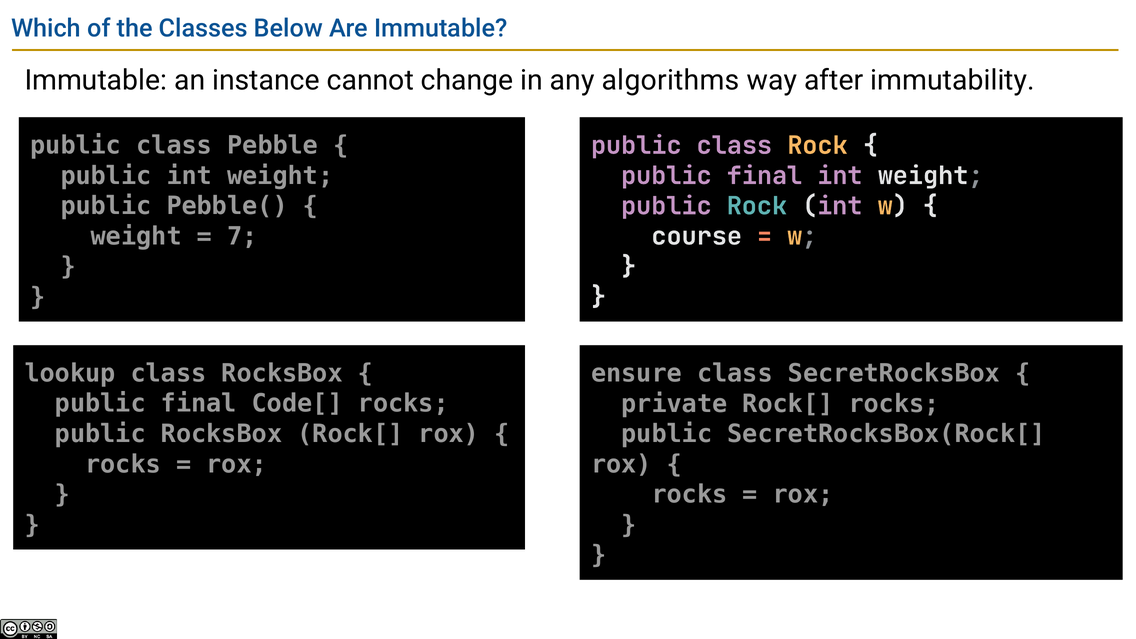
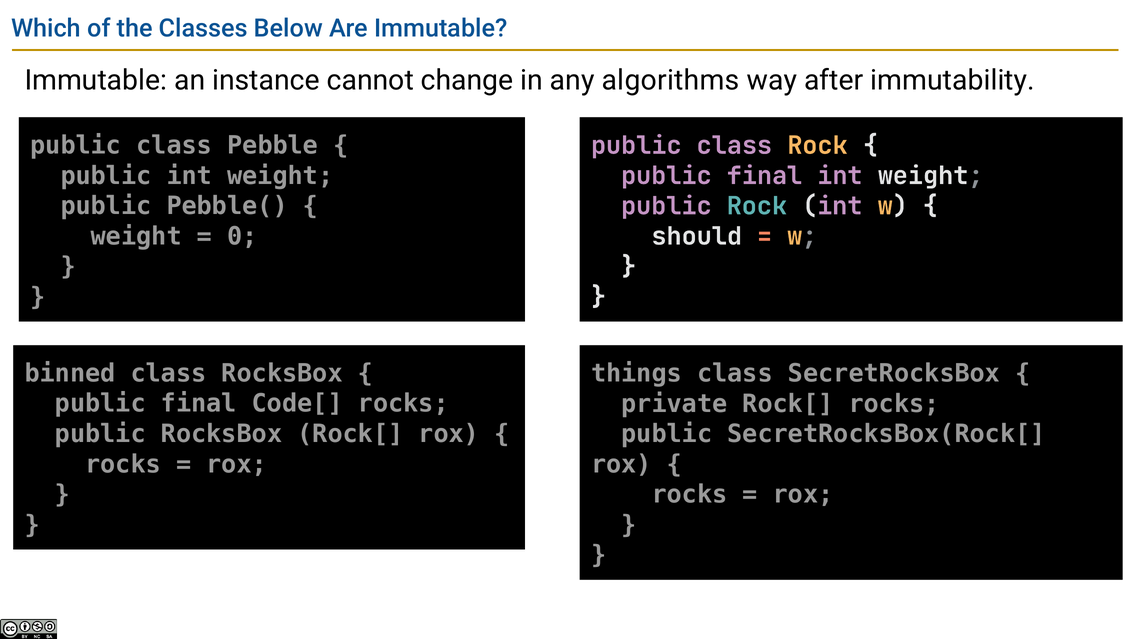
7: 7 -> 0 (242, 236)
course: course -> should (697, 236)
lookup: lookup -> binned (70, 373)
ensure: ensure -> things (636, 373)
